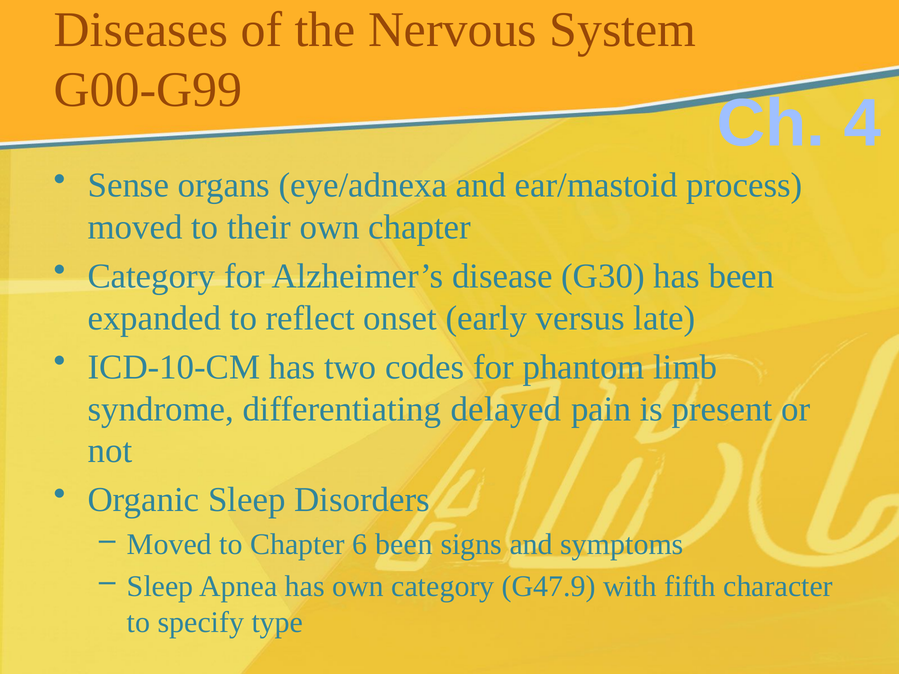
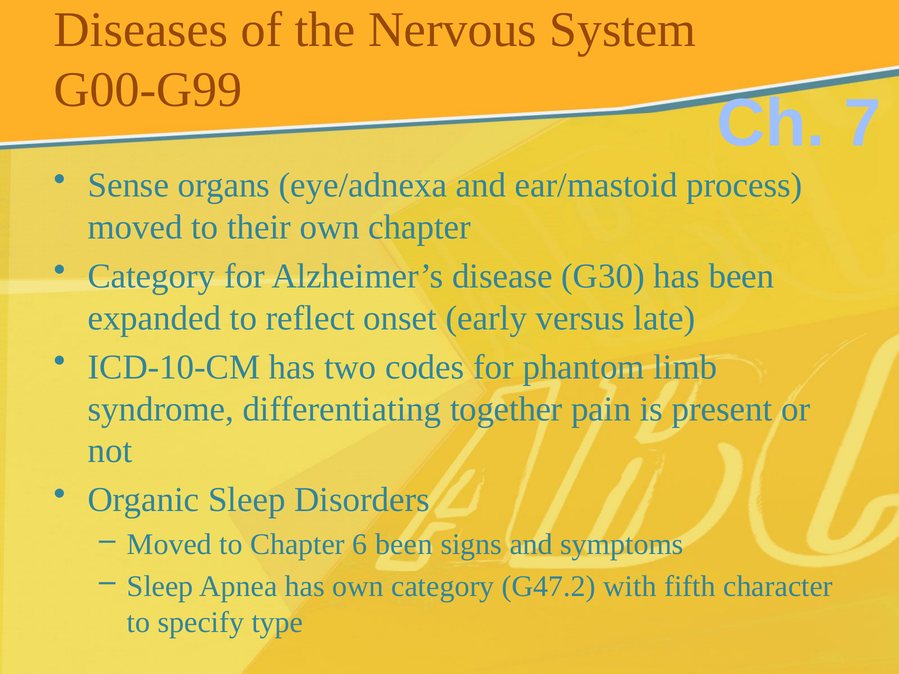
4: 4 -> 7 (863, 124)
delayed: delayed -> together (506, 409)
G47.9: G47.9 -> G47.2 (549, 587)
